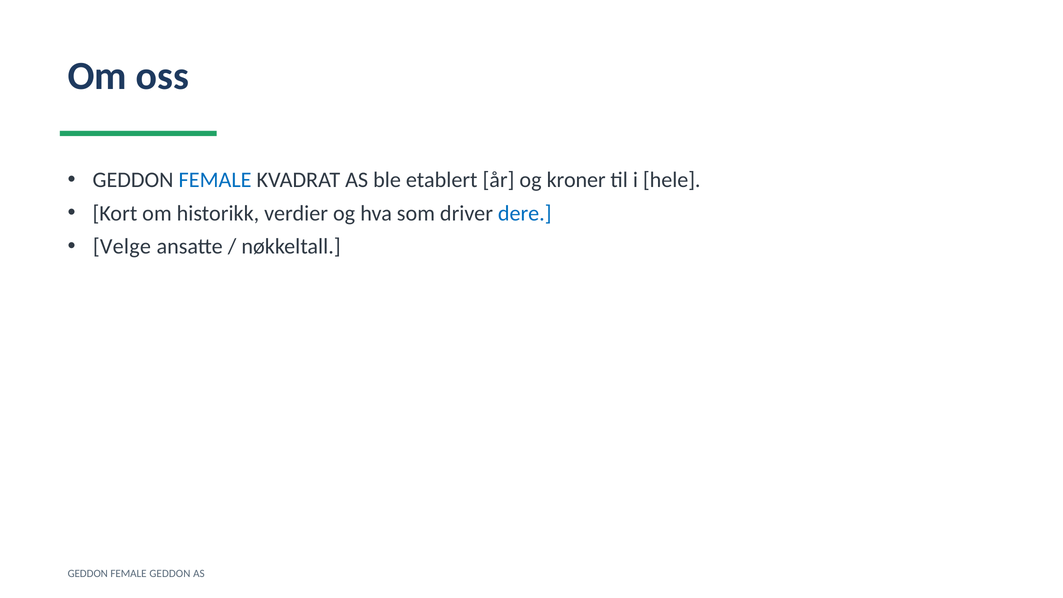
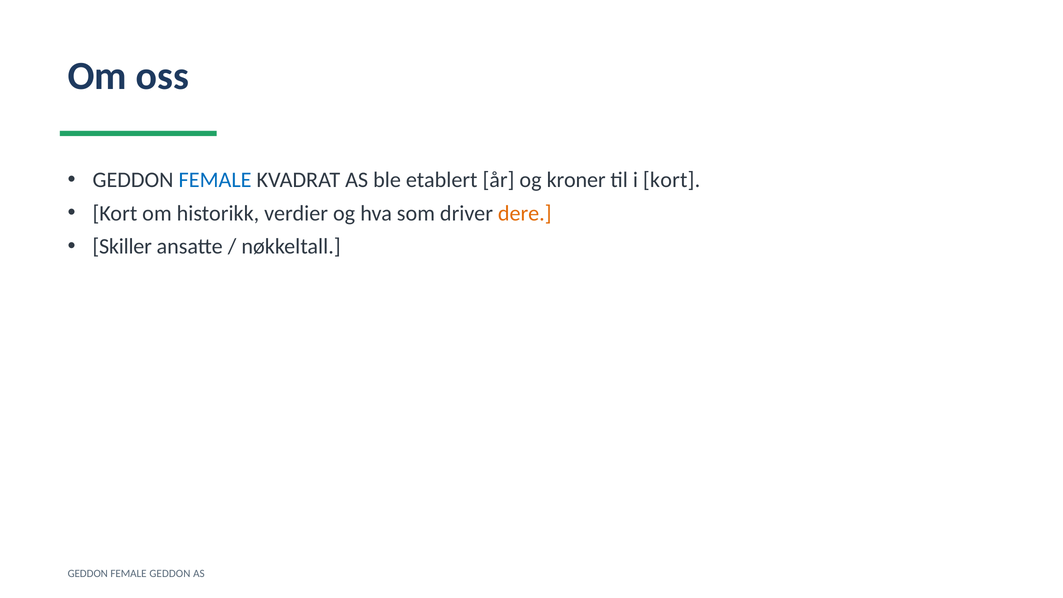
i hele: hele -> kort (672, 180)
dere colour: blue -> orange (525, 213)
Velge: Velge -> Skiller (122, 247)
